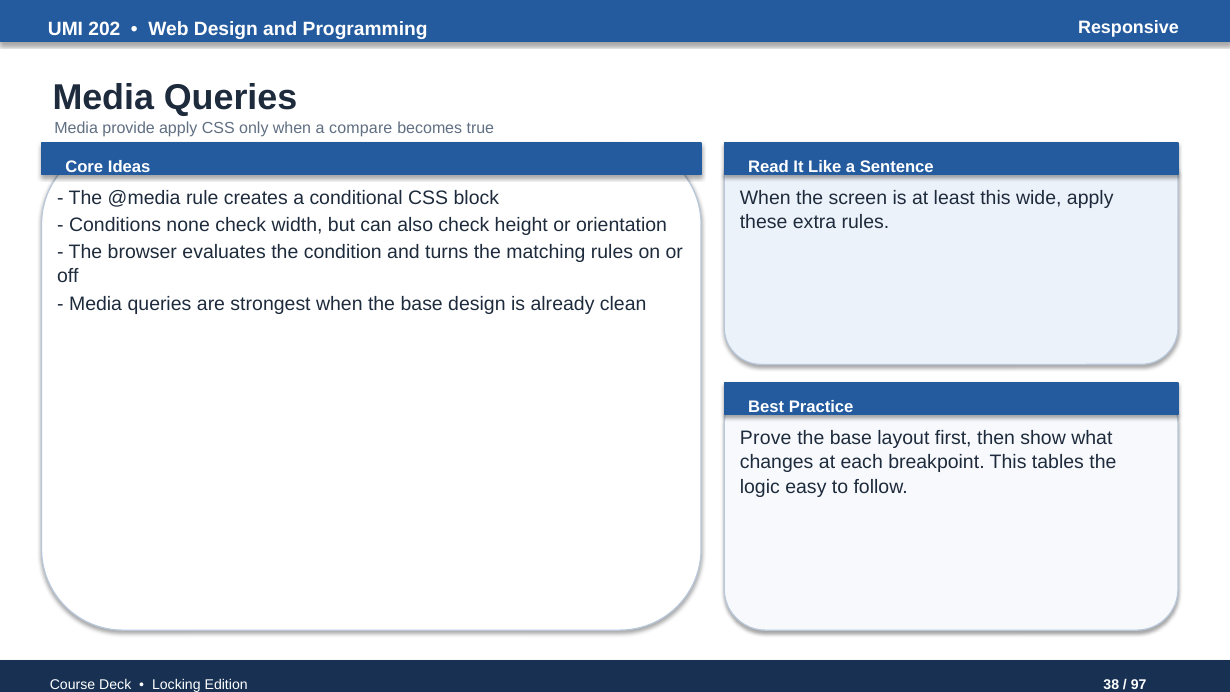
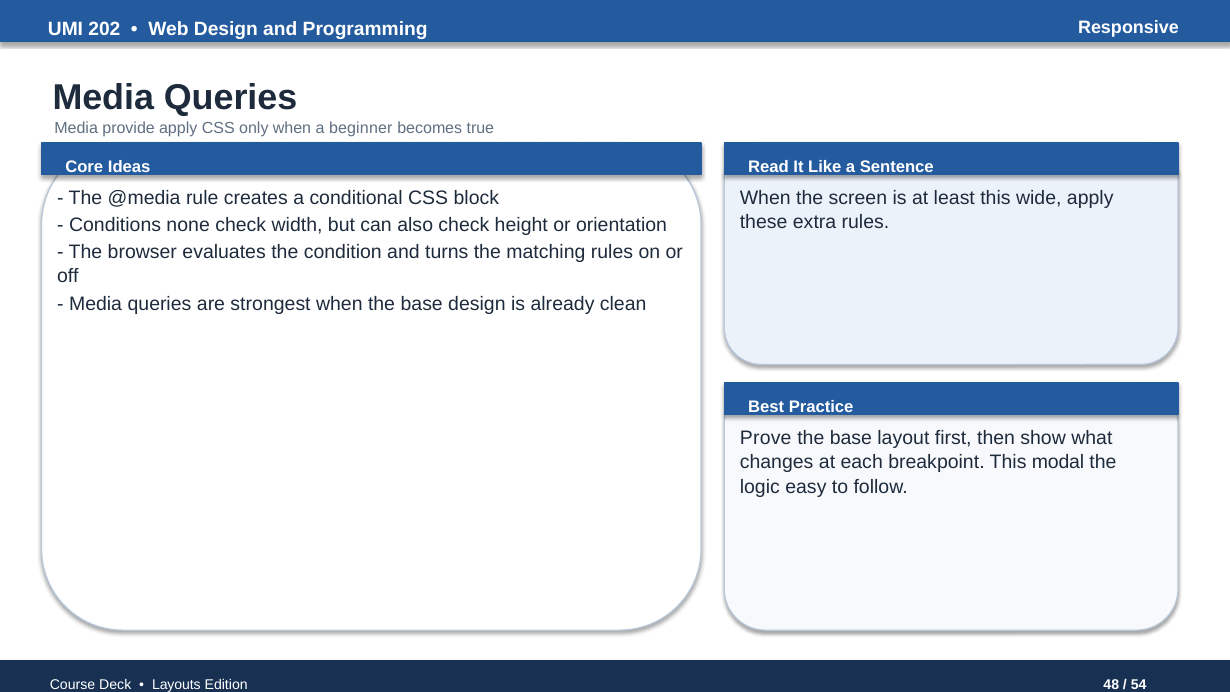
compare: compare -> beginner (361, 128)
tables: tables -> modal (1058, 462)
Locking: Locking -> Layouts (176, 685)
38: 38 -> 48 (1111, 685)
97: 97 -> 54 (1139, 685)
